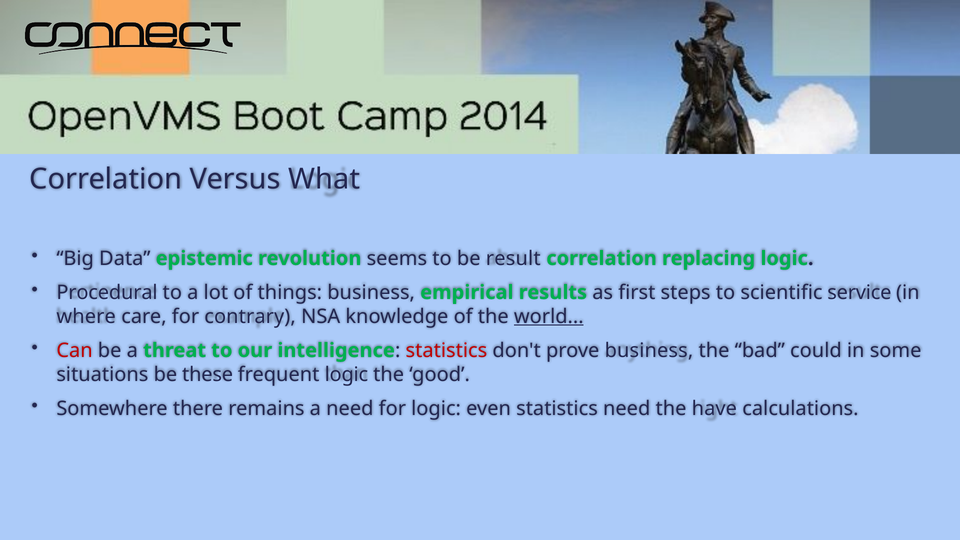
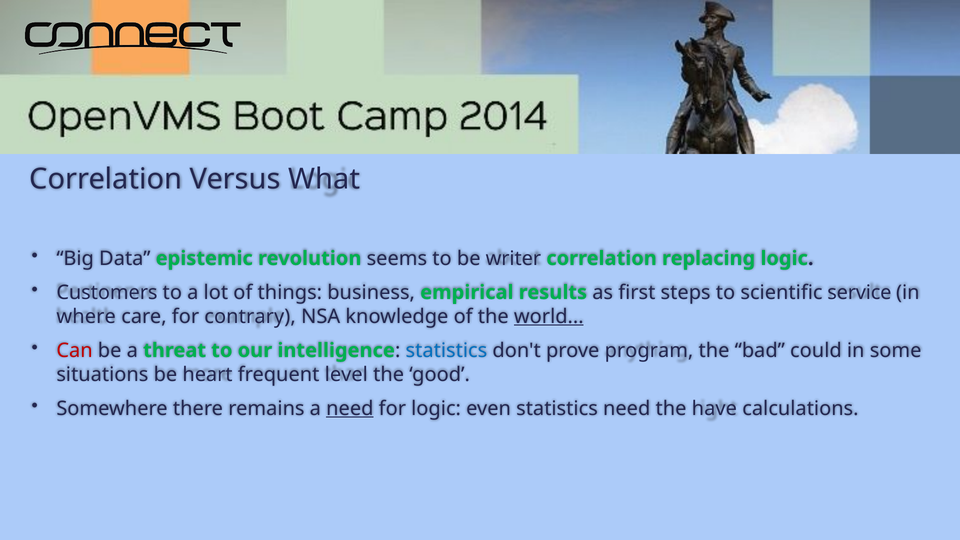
result: result -> writer (513, 258)
Procedural: Procedural -> Customers (107, 292)
statistics colour: red -> blue (446, 351)
prove business: business -> program (649, 351)
these: these -> heart (208, 375)
frequent logic: logic -> level (346, 375)
need underline: none -> present (350, 409)
